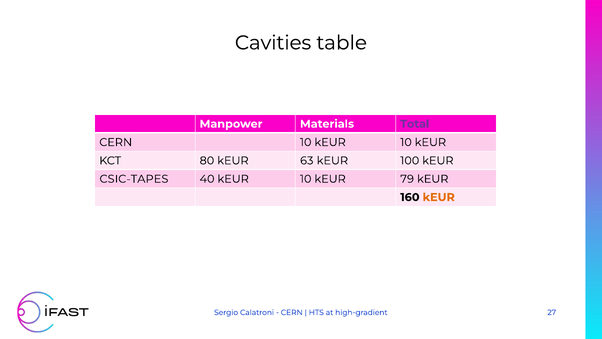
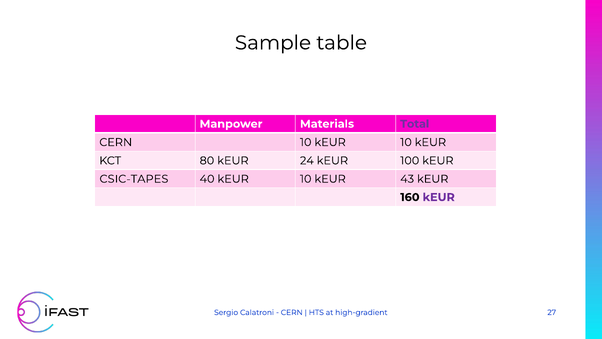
Cavities: Cavities -> Sample (273, 43)
63: 63 -> 24 (307, 160)
79: 79 -> 43 (407, 179)
kEUR colour: orange -> purple (439, 197)
